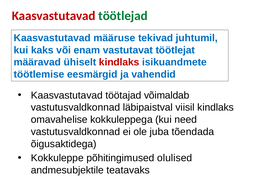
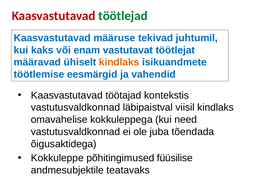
kindlaks colour: red -> orange (119, 62)
võimaldab: võimaldab -> kontekstis (167, 95)
olulised: olulised -> füüsilise (175, 158)
